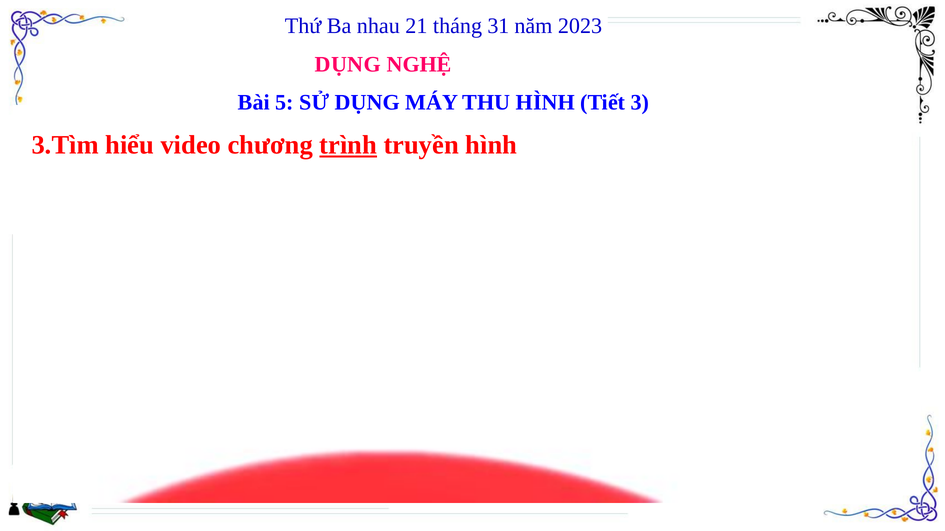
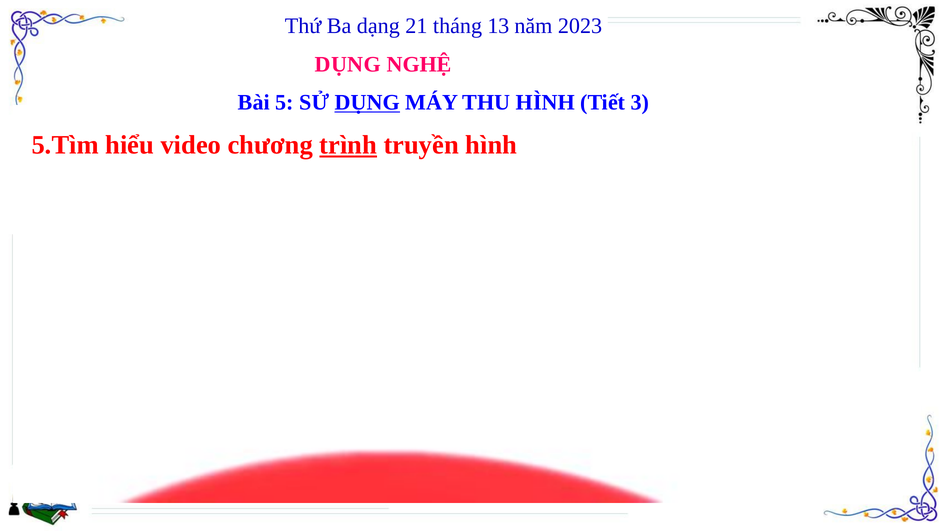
nhau: nhau -> dạng (378, 26)
31: 31 -> 13 (498, 26)
DỤNG underline: none -> present (367, 102)
3.Tìm: 3.Tìm -> 5.Tìm (65, 145)
